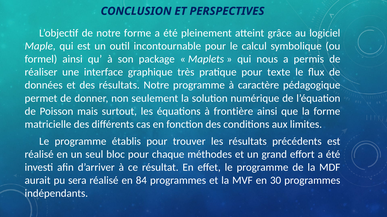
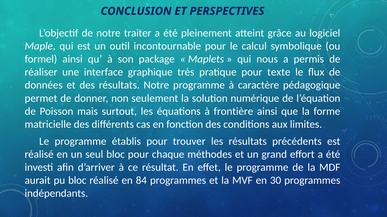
notre forme: forme -> traiter (138, 33)
pu sera: sera -> bloc (77, 181)
